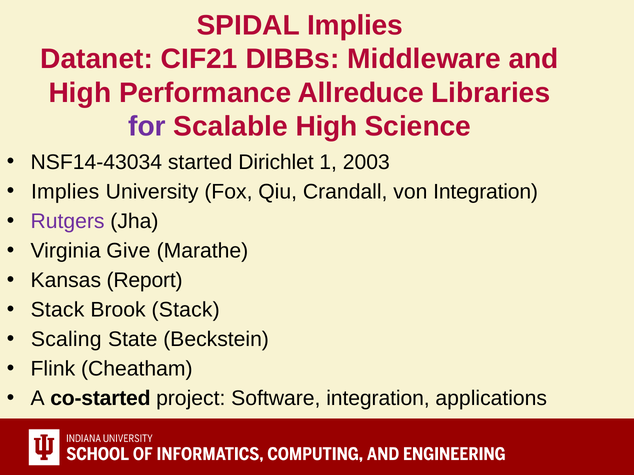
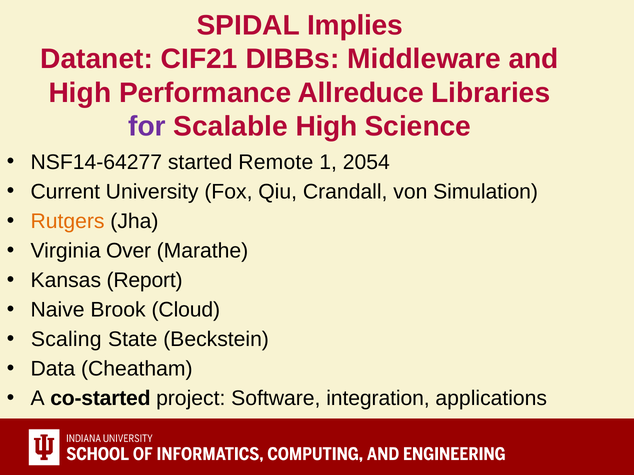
NSF14-43034: NSF14-43034 -> NSF14-64277 (96, 162)
Dirichlet: Dirichlet -> Remote (276, 162)
2003: 2003 -> 2054 (366, 162)
Implies: Implies -> Current (65, 192)
von Integration: Integration -> Simulation (486, 192)
Rutgers colour: purple -> orange (68, 221)
Give: Give -> Over (129, 251)
Stack: Stack -> Naive (58, 310)
Brook Stack: Stack -> Cloud (186, 310)
Flink: Flink -> Data (53, 369)
